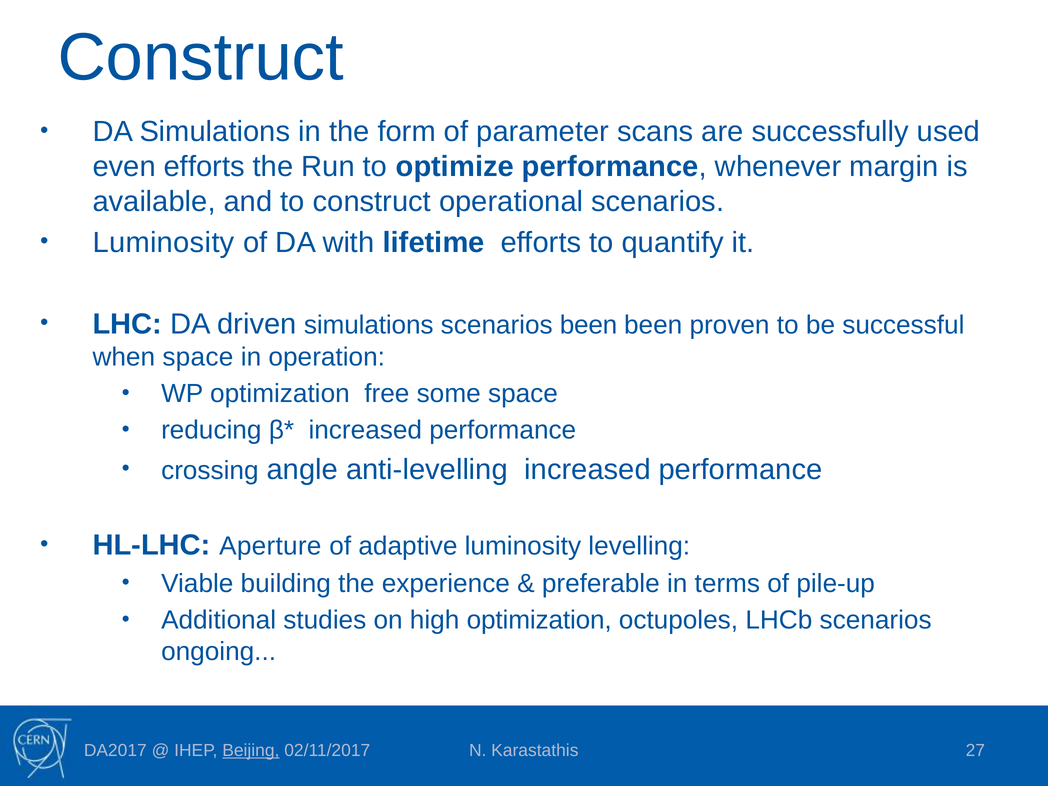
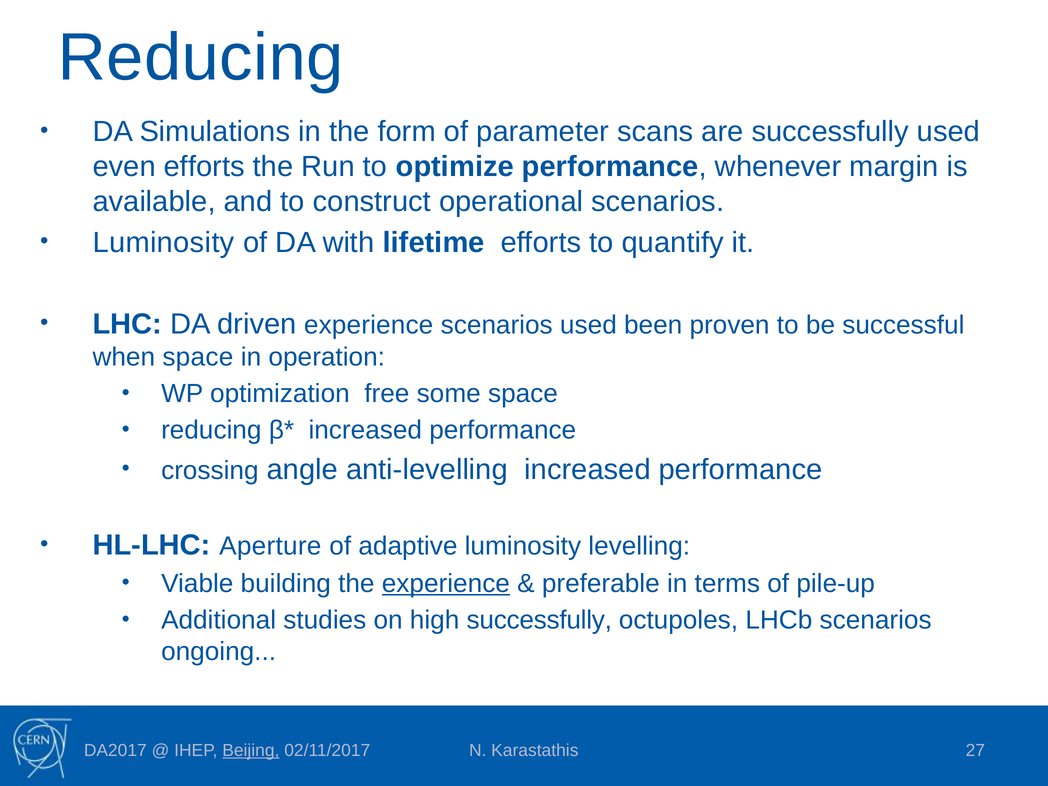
Construct: Construct -> Reducing (201, 58)
driven simulations: simulations -> experience (369, 325)
scenarios been: been -> used (588, 325)
experience underline: none -> present (446, 583)
high optimization: optimization -> successfully (539, 620)
